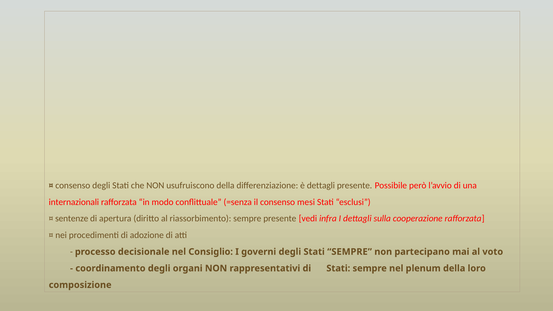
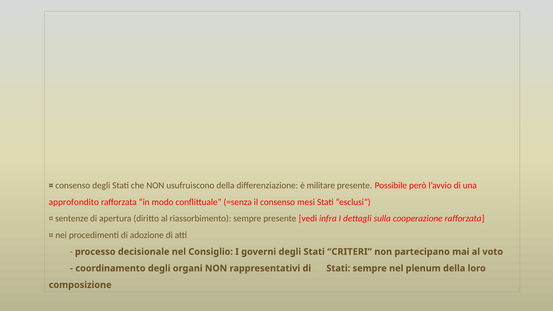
è dettagli: dettagli -> militare (321, 186)
internazionali: internazionali -> approfondito (74, 202)
degli Stati SEMPRE: SEMPRE -> CRITERI (350, 252)
